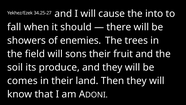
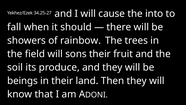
enemies: enemies -> rainbow (81, 40)
comes: comes -> beings (23, 81)
